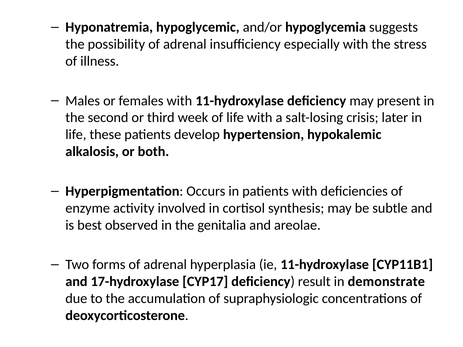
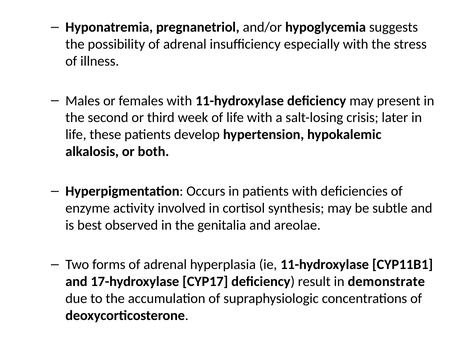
hypoglycemic: hypoglycemic -> pregnanetriol (198, 27)
